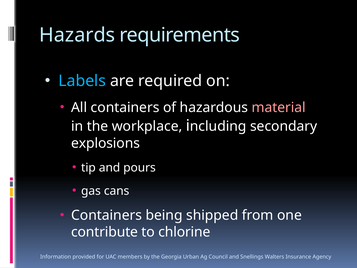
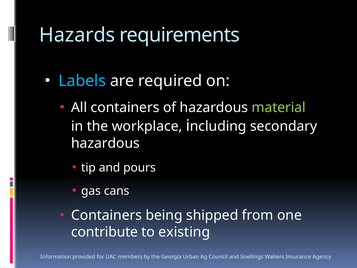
material colour: pink -> light green (279, 107)
explosions: explosions -> hazardous (105, 143)
chlorine: chlorine -> existing (184, 232)
